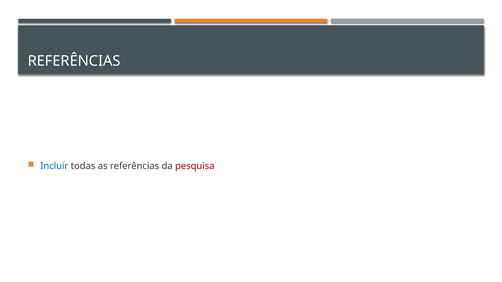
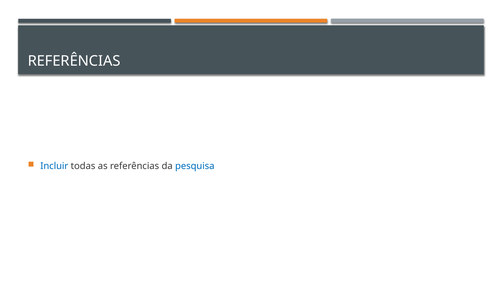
pesquisa colour: red -> blue (195, 166)
